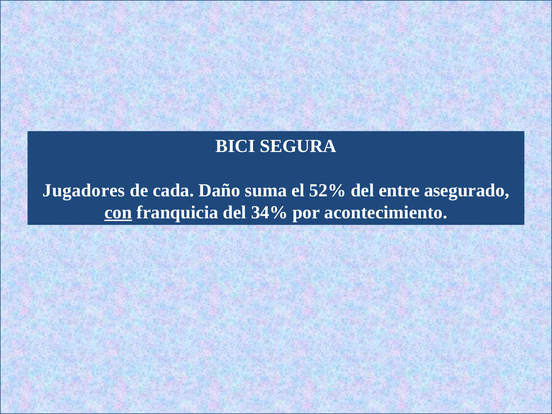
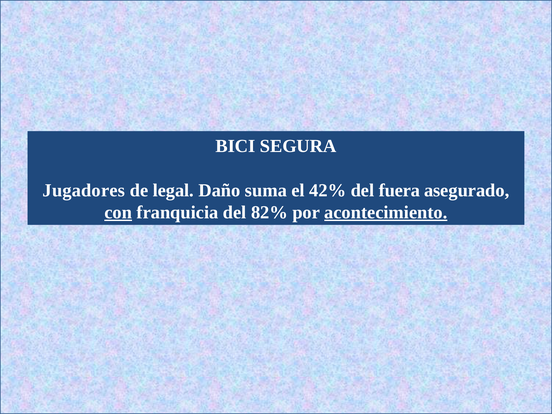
cada: cada -> legal (173, 190)
52%: 52% -> 42% (328, 190)
entre: entre -> fuera (399, 190)
34%: 34% -> 82% (269, 212)
acontecimiento underline: none -> present (386, 212)
